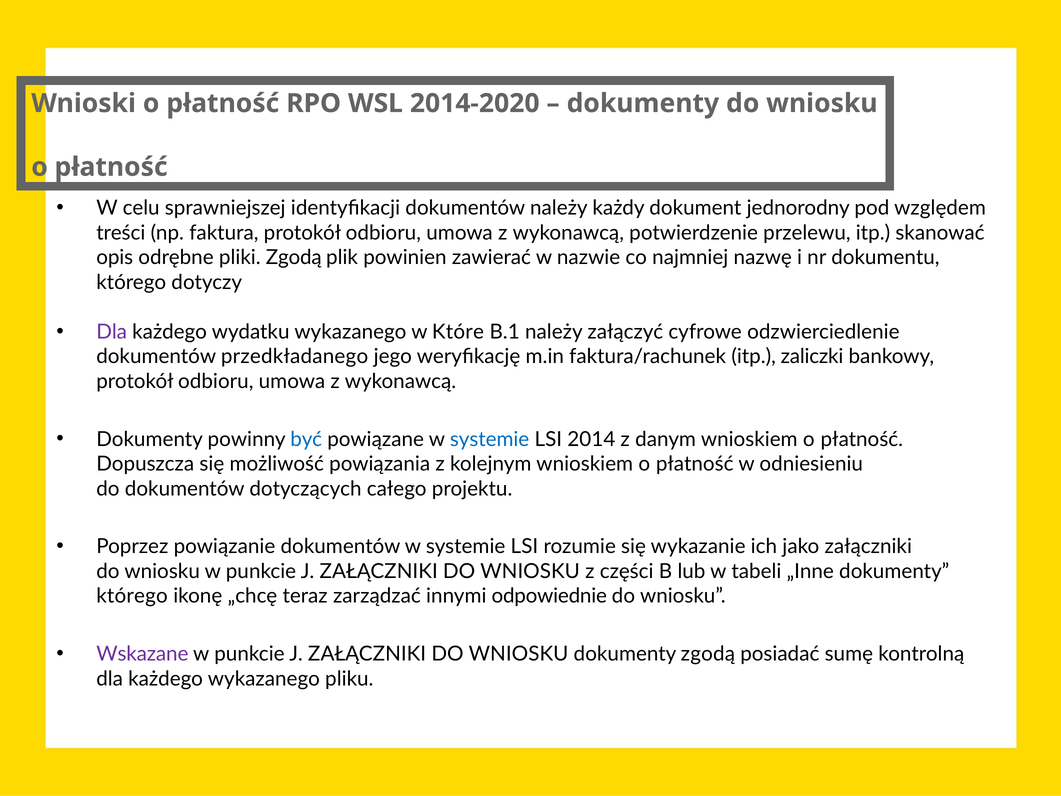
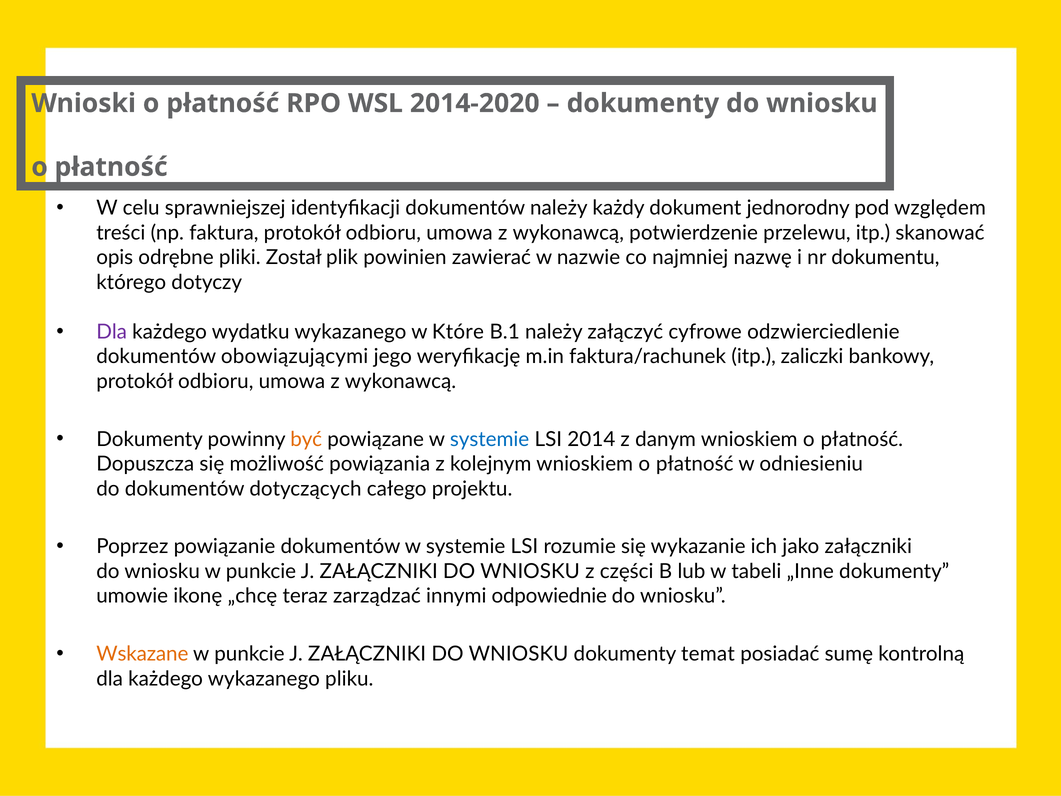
pliki Zgodą: Zgodą -> Został (294, 257)
przedkładanego: przedkładanego -> obowiązującymi (295, 356)
być colour: blue -> orange (306, 439)
którego: którego -> umowie (132, 596)
Wskazane colour: purple -> orange (142, 654)
dokumenty zgodą: zgodą -> temat (708, 654)
